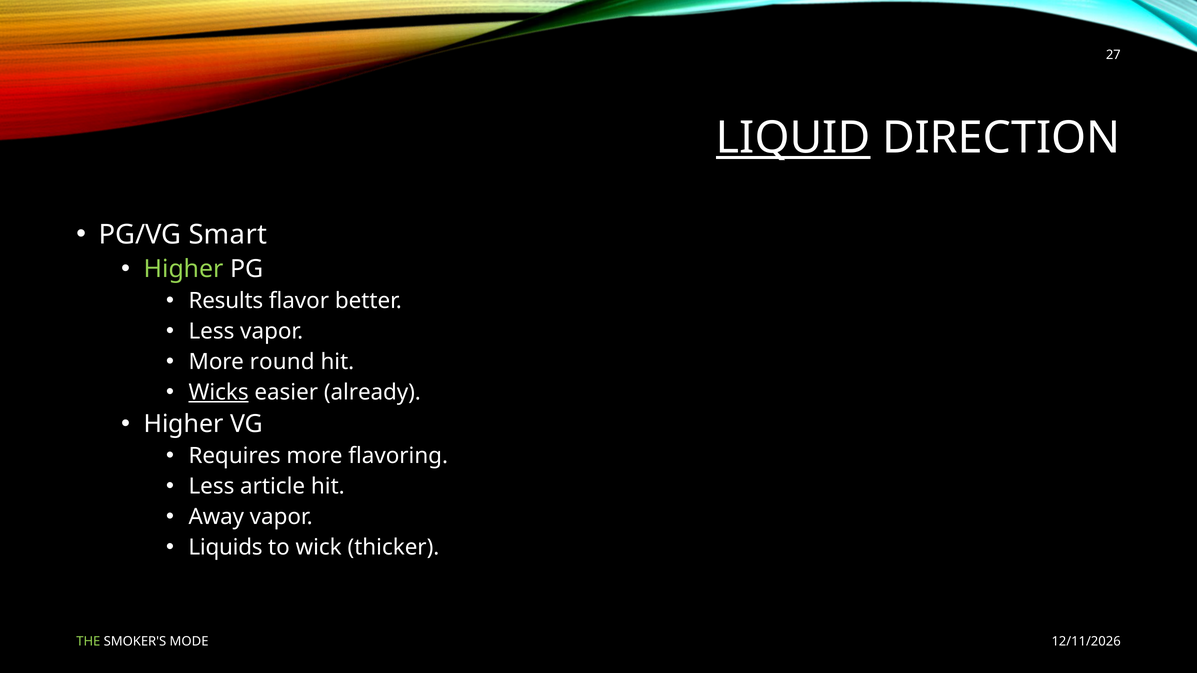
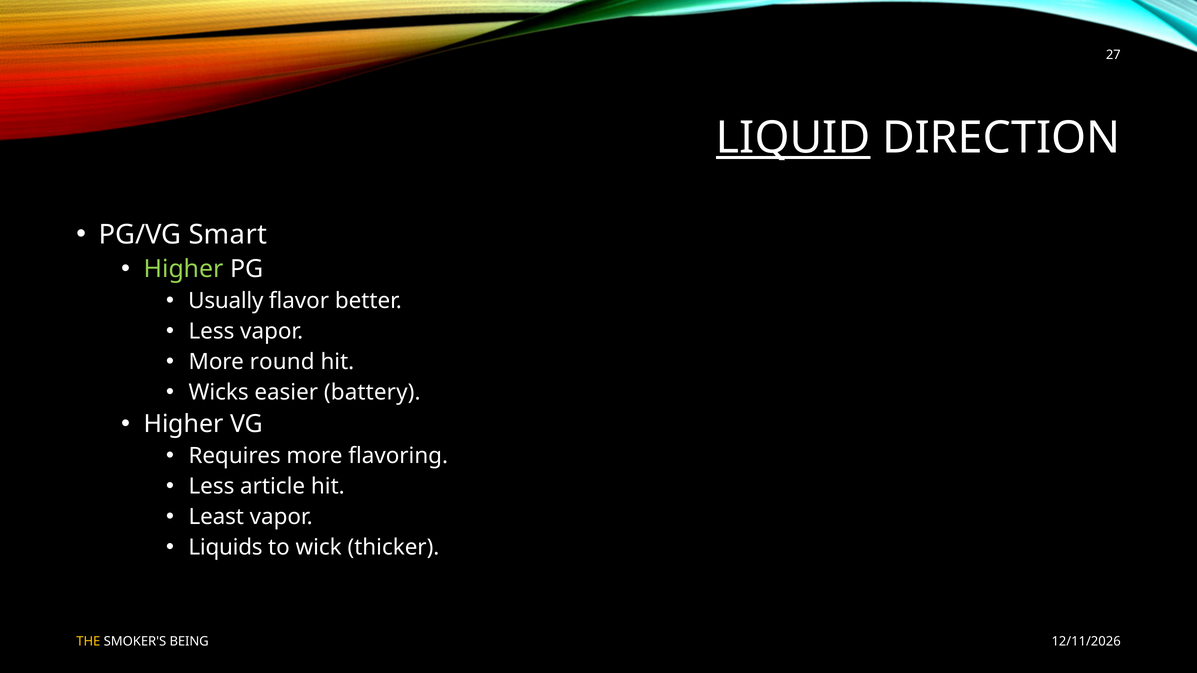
Results: Results -> Usually (226, 301)
Wicks underline: present -> none (219, 392)
already: already -> battery (372, 392)
Away: Away -> Least (216, 517)
THE colour: light green -> yellow (88, 642)
MODE: MODE -> BEING (189, 642)
